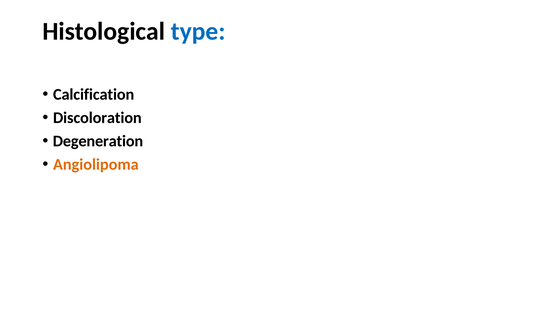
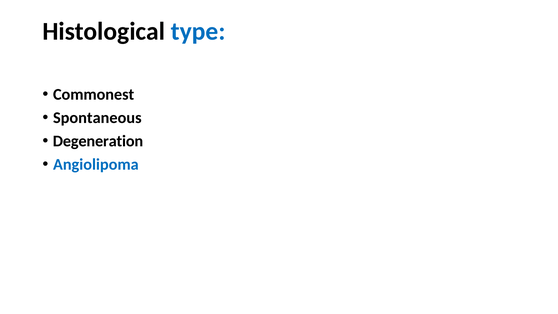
Calcification: Calcification -> Commonest (94, 94)
Discoloration: Discoloration -> Spontaneous (97, 118)
Angiolipoma colour: orange -> blue (96, 165)
